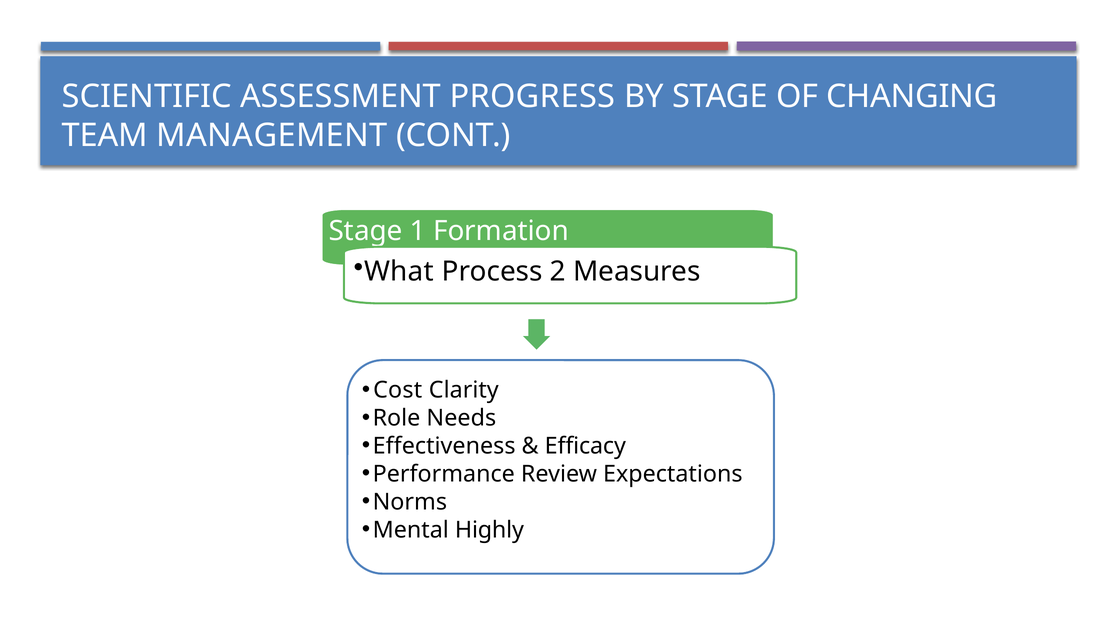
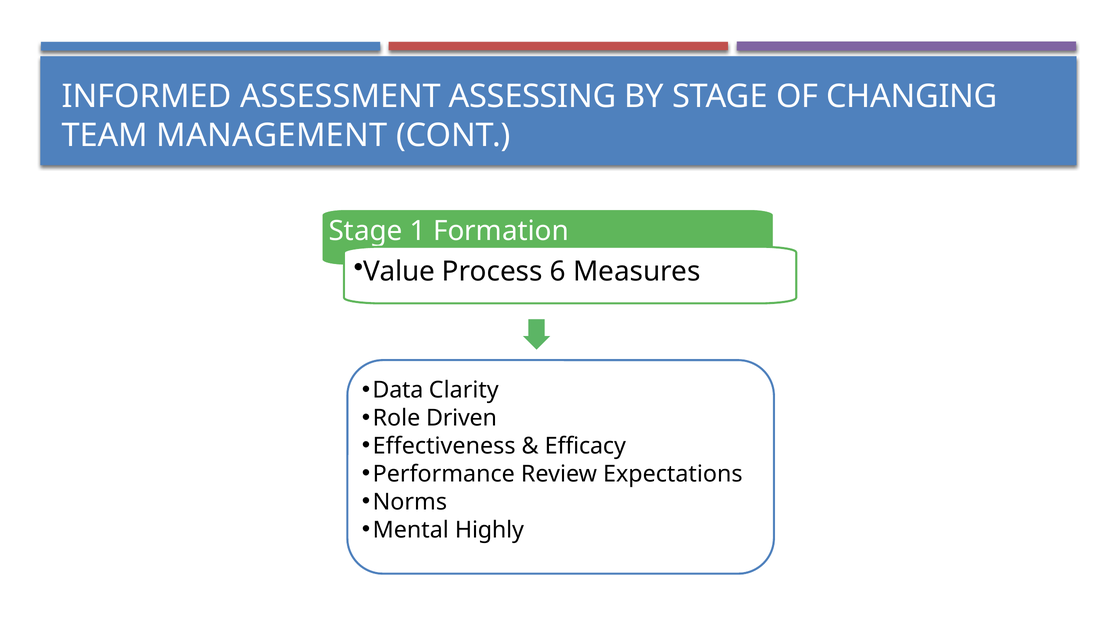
SCIENTIFIC: SCIENTIFIC -> INFORMED (147, 97)
PROGRESS: PROGRESS -> ASSESSING (533, 97)
What: What -> Value (399, 272)
2: 2 -> 6 (558, 272)
Cost: Cost -> Data (398, 390)
Needs: Needs -> Driven (462, 418)
